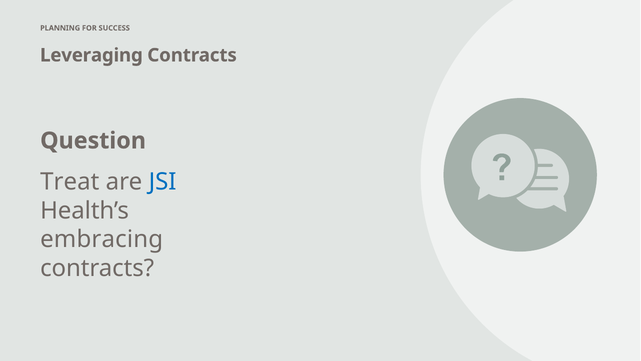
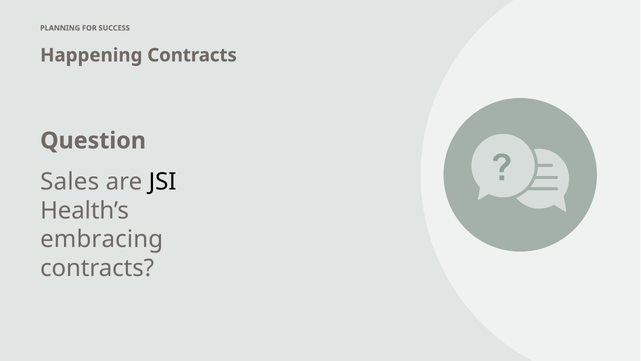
Leveraging: Leveraging -> Happening (91, 55)
Treat: Treat -> Sales (70, 182)
JSI colour: blue -> black (163, 182)
